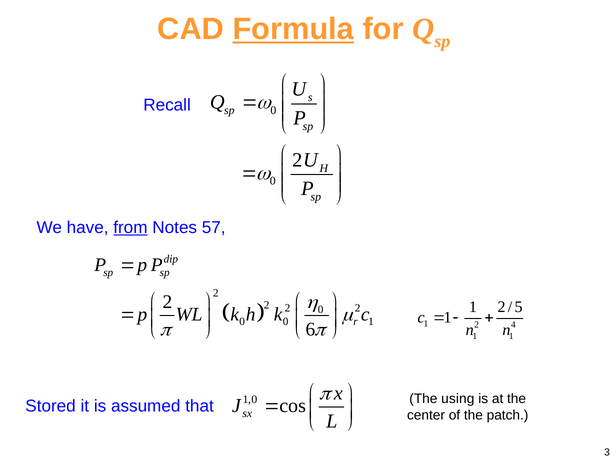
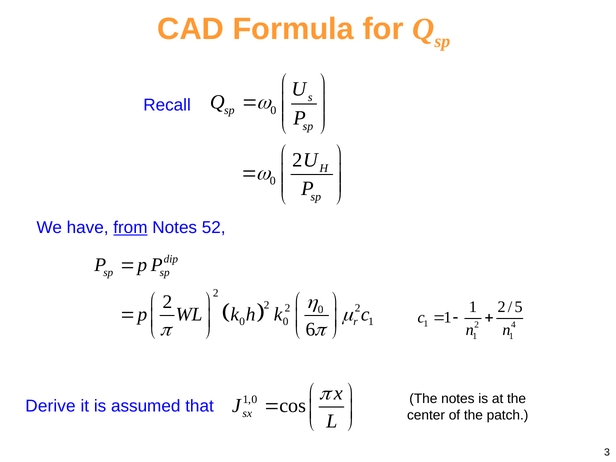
Formula underline: present -> none (293, 29)
57: 57 -> 52 (214, 228)
The using: using -> notes (458, 399)
Stored: Stored -> Derive (50, 406)
